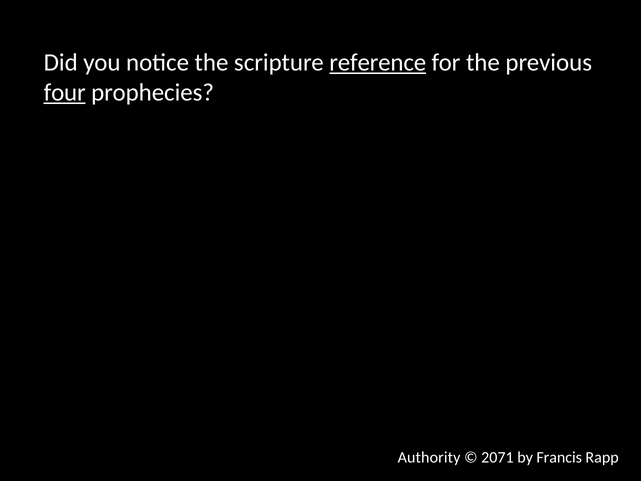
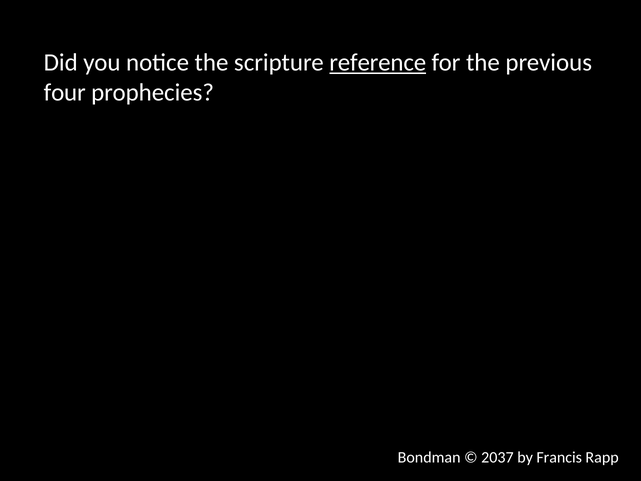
four underline: present -> none (65, 92)
Authority: Authority -> Bondman (429, 457)
2071: 2071 -> 2037 (497, 457)
